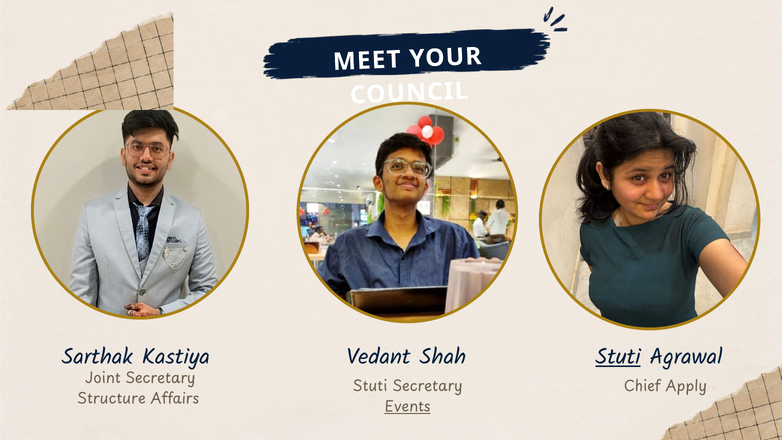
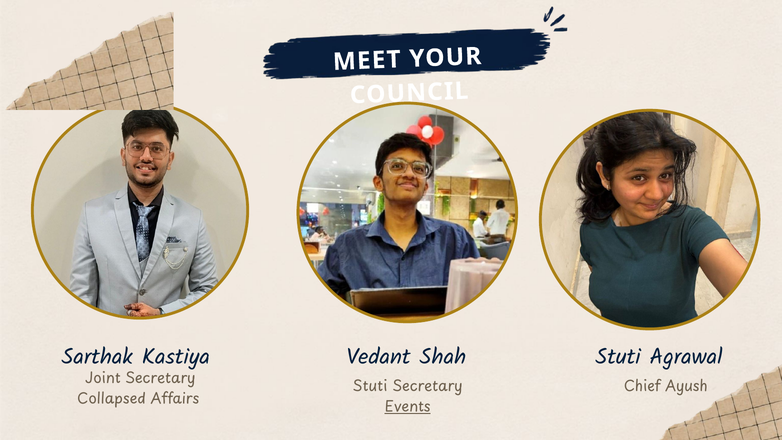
Stuti underline: present -> none (618, 357)
Apply: Apply -> Ayush (686, 386)
Structure: Structure -> Collapsed (112, 399)
